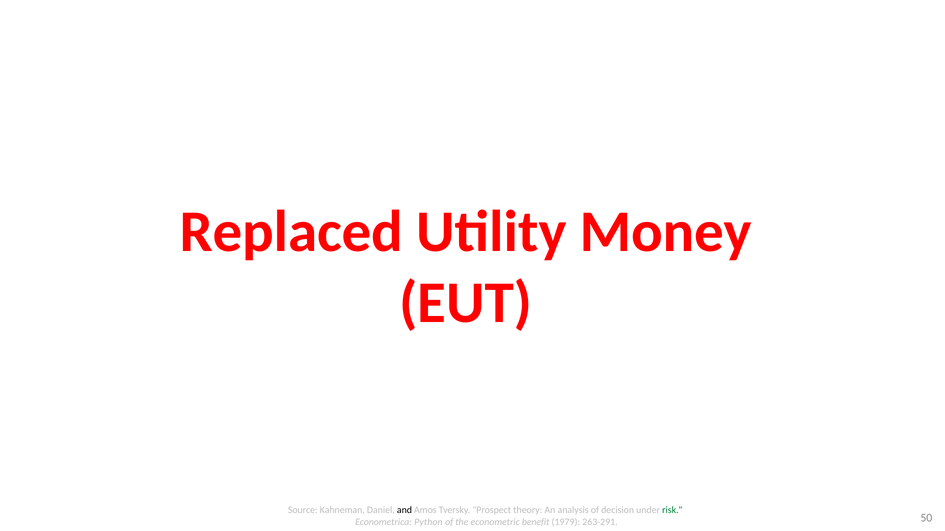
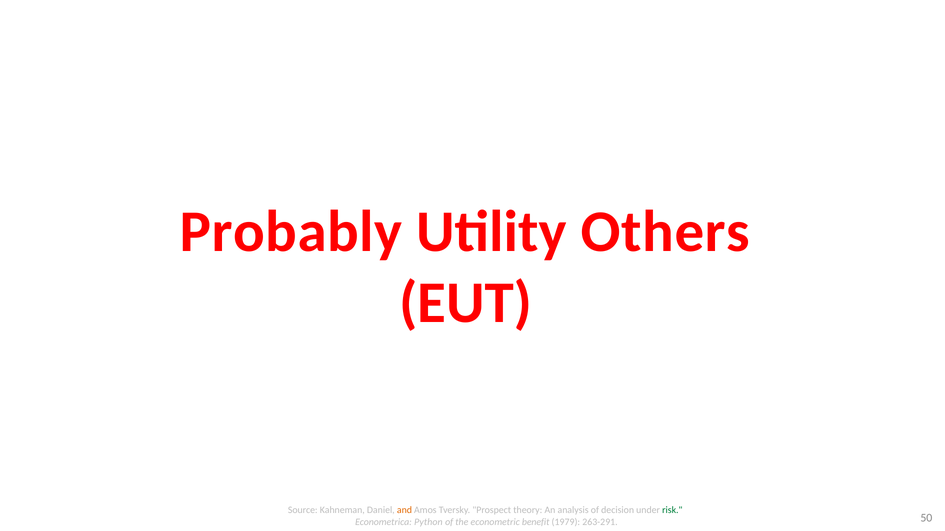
Replaced: Replaced -> Probably (291, 232)
Money: Money -> Others (665, 232)
and colour: black -> orange (404, 511)
